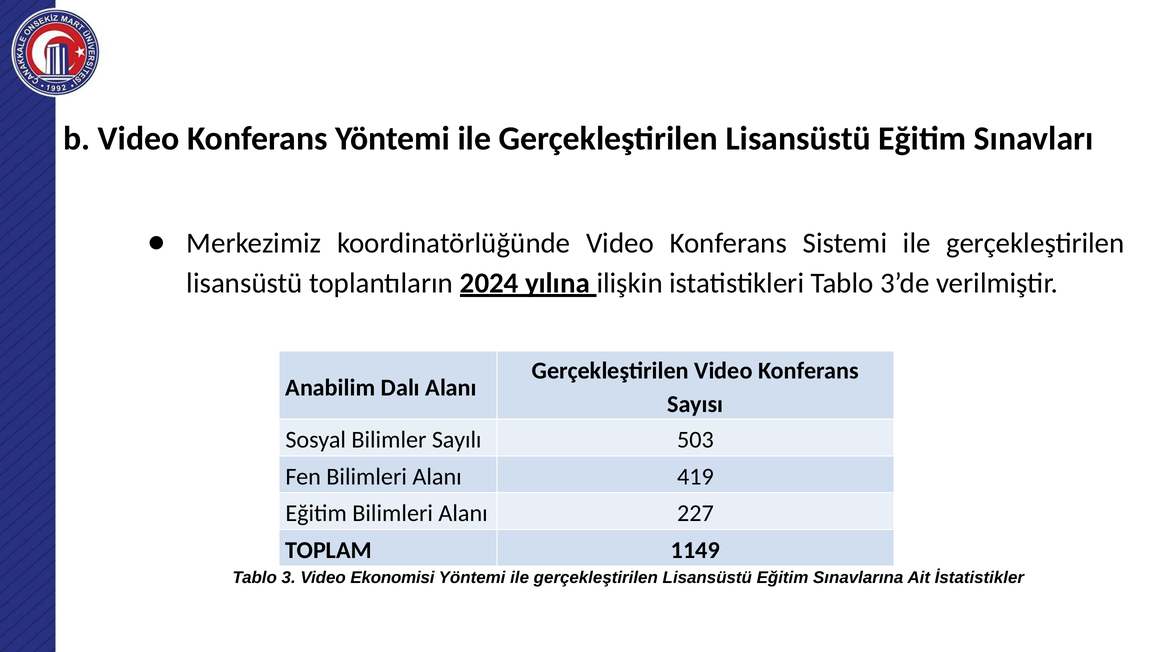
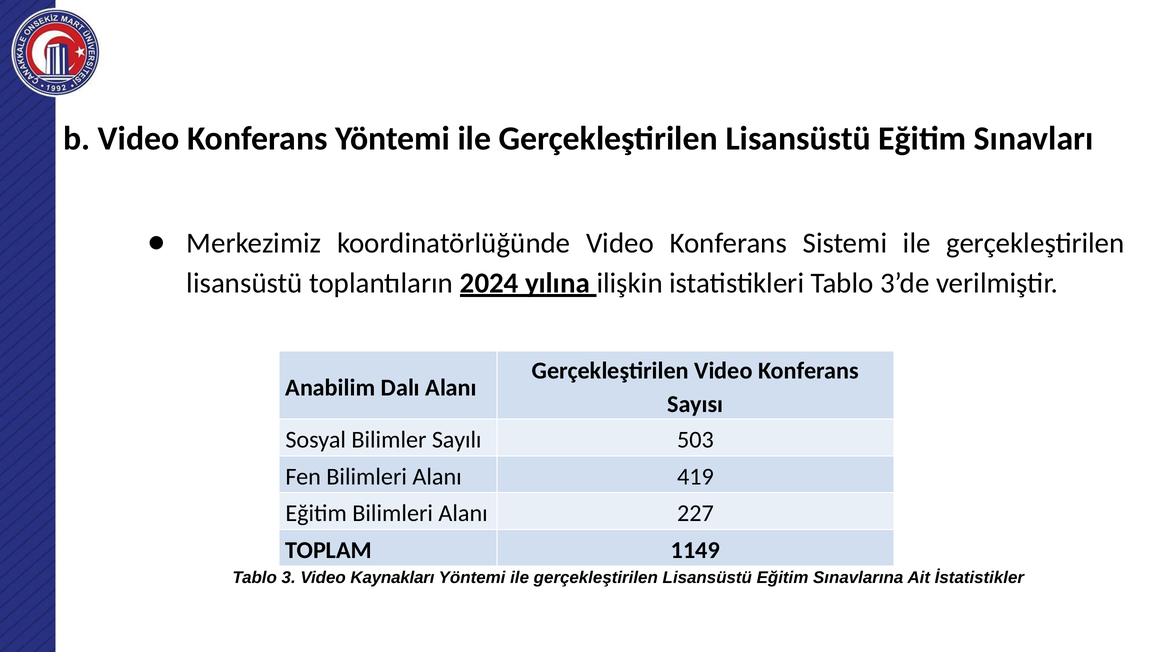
Ekonomisi: Ekonomisi -> Kaynakları (392, 577)
